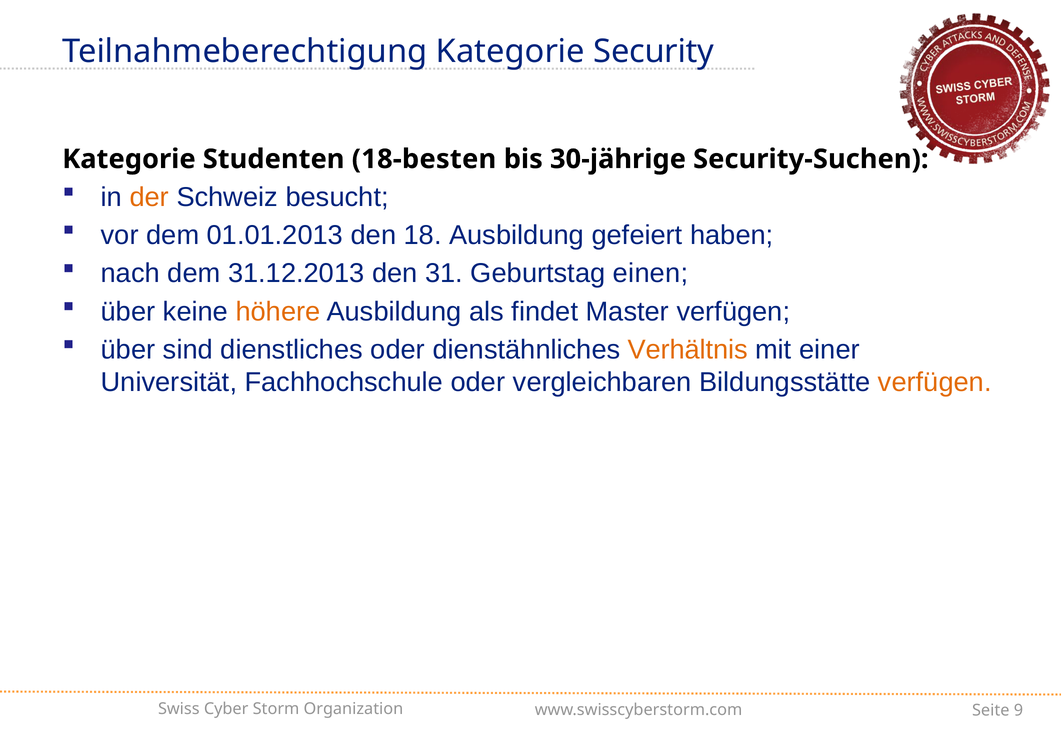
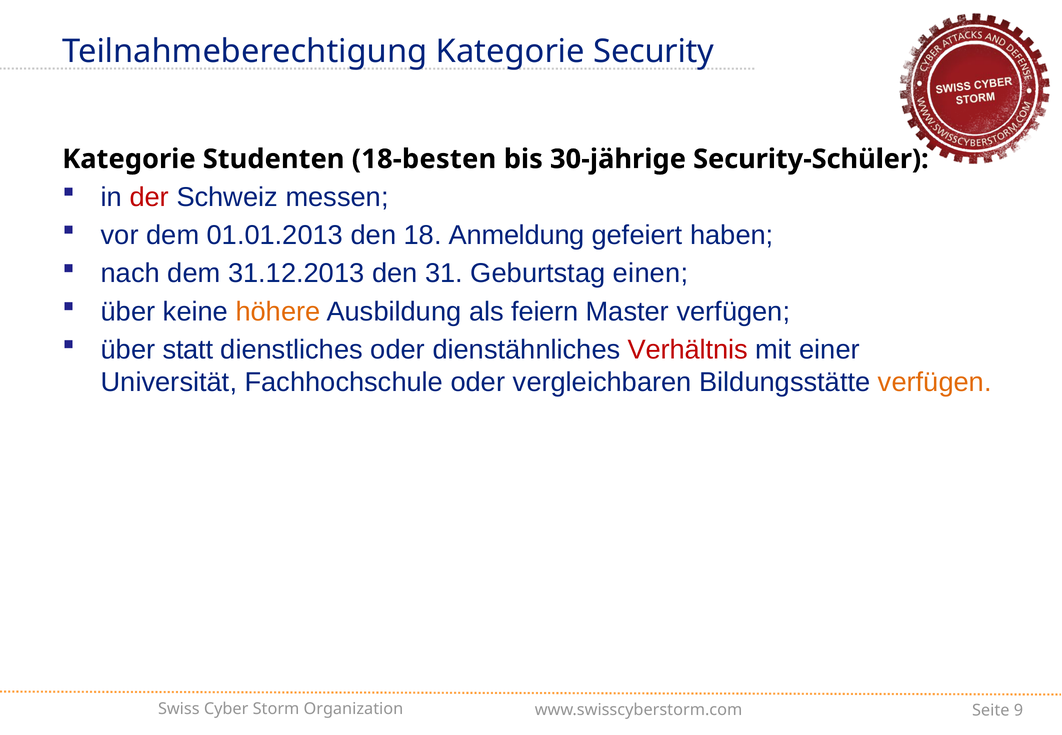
Security-Suchen: Security-Suchen -> Security-Schüler (811, 159)
der colour: orange -> red (149, 197)
besucht: besucht -> messen (337, 197)
18 Ausbildung: Ausbildung -> Anmeldung (517, 235)
findet: findet -> feiern (545, 312)
sind: sind -> statt (188, 350)
Verhältnis colour: orange -> red (688, 350)
